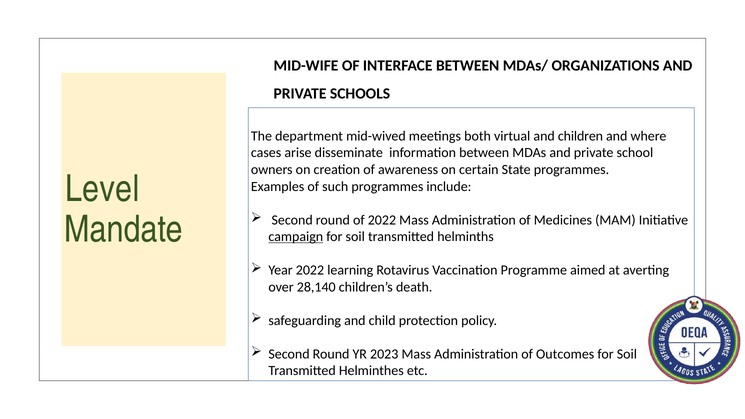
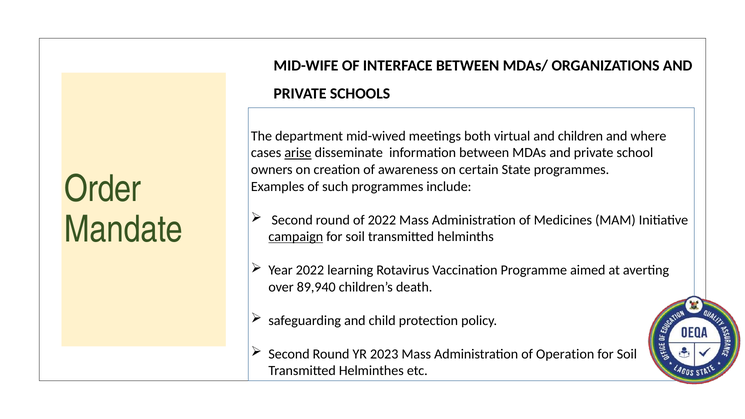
arise underline: none -> present (298, 153)
Level: Level -> Order (103, 189)
28,140: 28,140 -> 89,940 (316, 287)
Outcomes: Outcomes -> Operation (565, 354)
